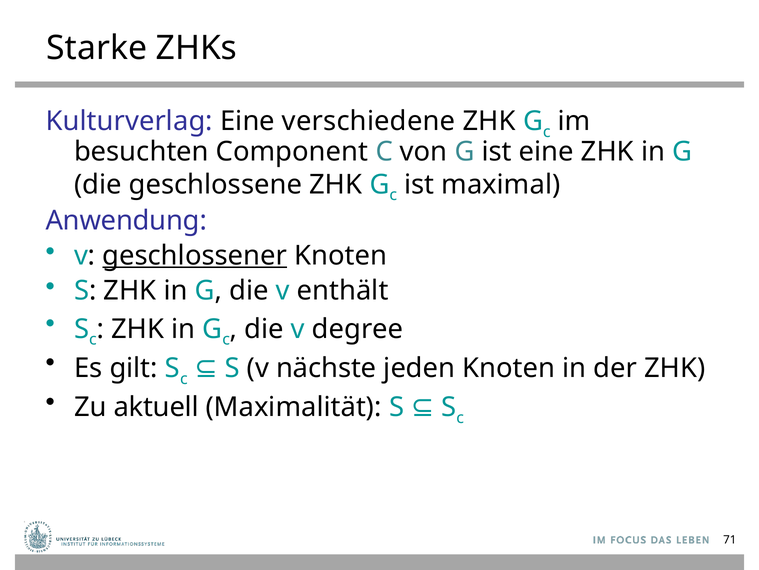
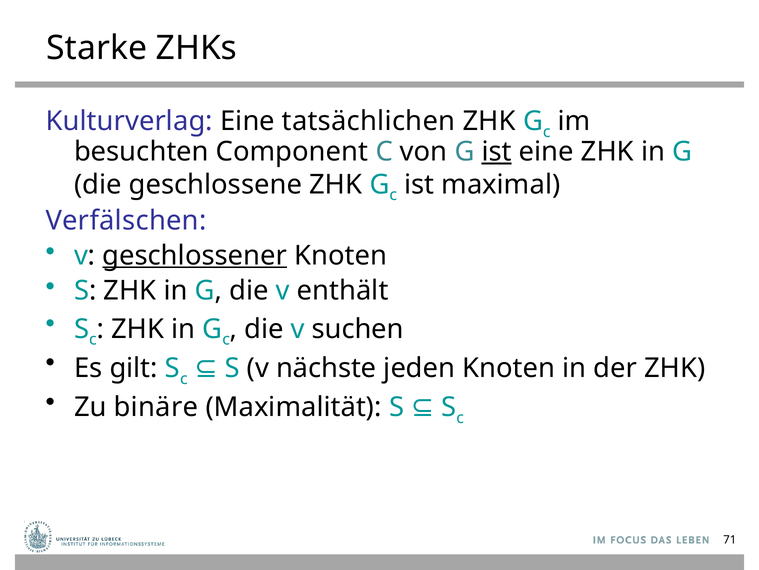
verschiedene: verschiedene -> tatsächlichen (369, 121)
ist underline: none -> present (497, 151)
Anwendung: Anwendung -> Verfälschen (126, 220)
degree: degree -> suchen (358, 329)
aktuell: aktuell -> binäre (156, 407)
